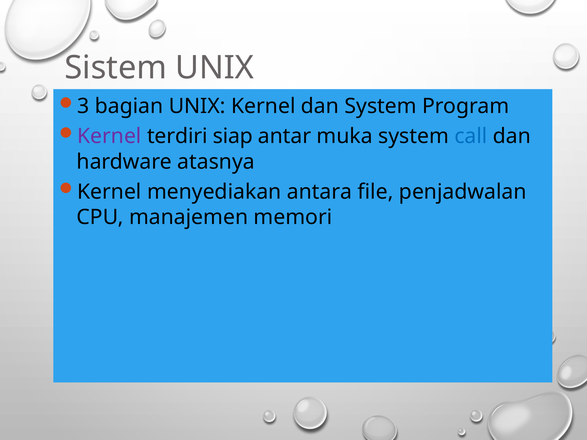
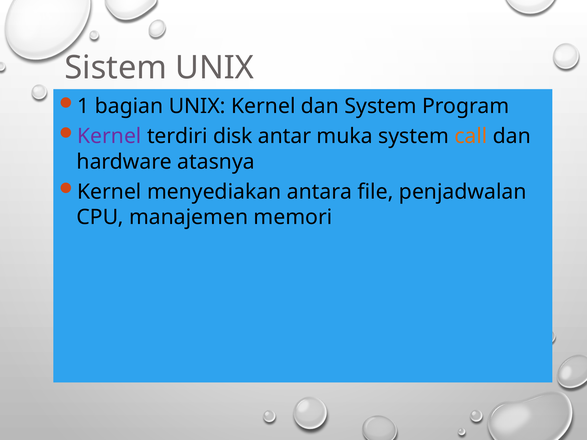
3: 3 -> 1 (83, 106)
siap: siap -> disk (233, 136)
call colour: blue -> orange (471, 136)
